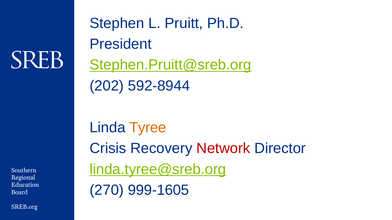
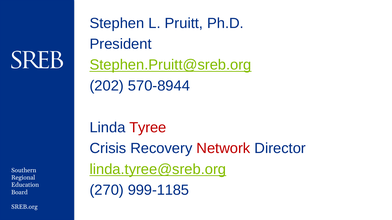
592-8944: 592-8944 -> 570-8944 (159, 86)
Tyree colour: orange -> red (148, 128)
999-1605: 999-1605 -> 999-1185 (158, 190)
